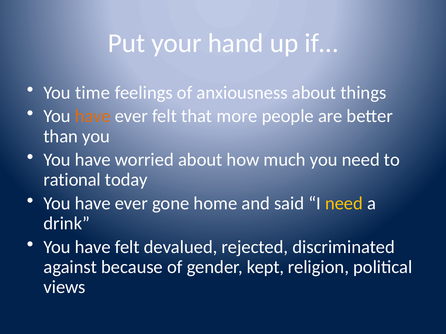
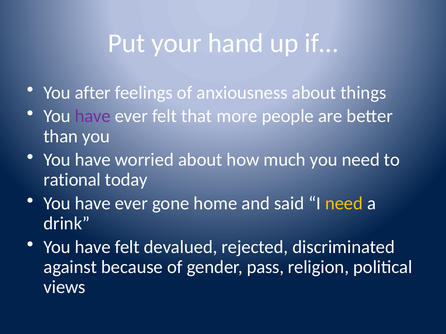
time: time -> after (93, 93)
have colour: orange -> purple (93, 116)
kept: kept -> pass (265, 268)
